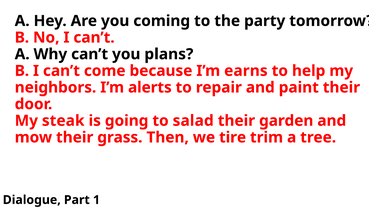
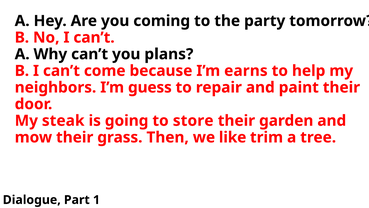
alerts: alerts -> guess (150, 87)
salad: salad -> store (193, 120)
tire: tire -> like (233, 137)
